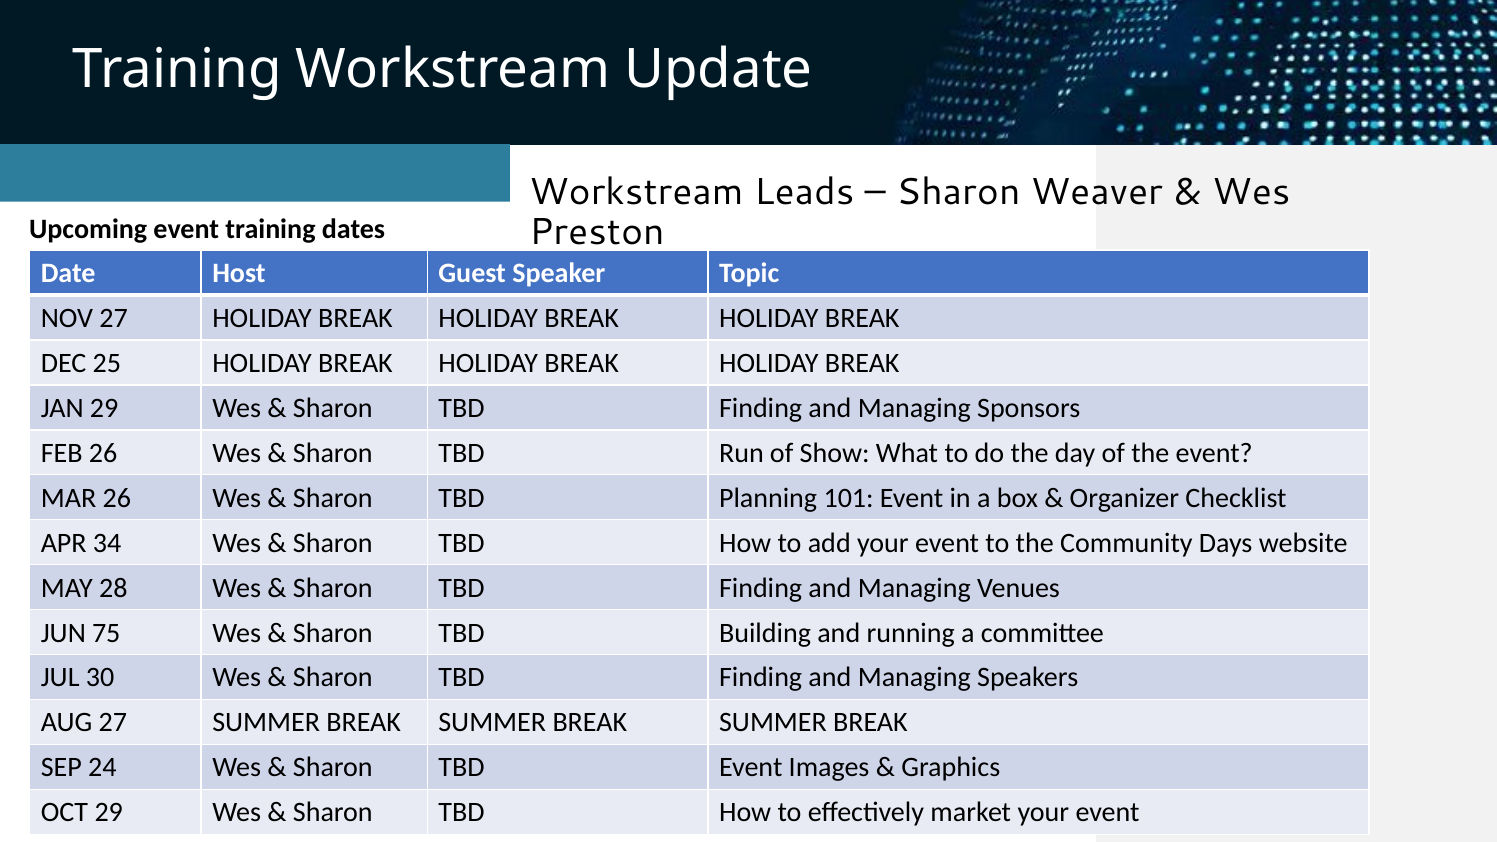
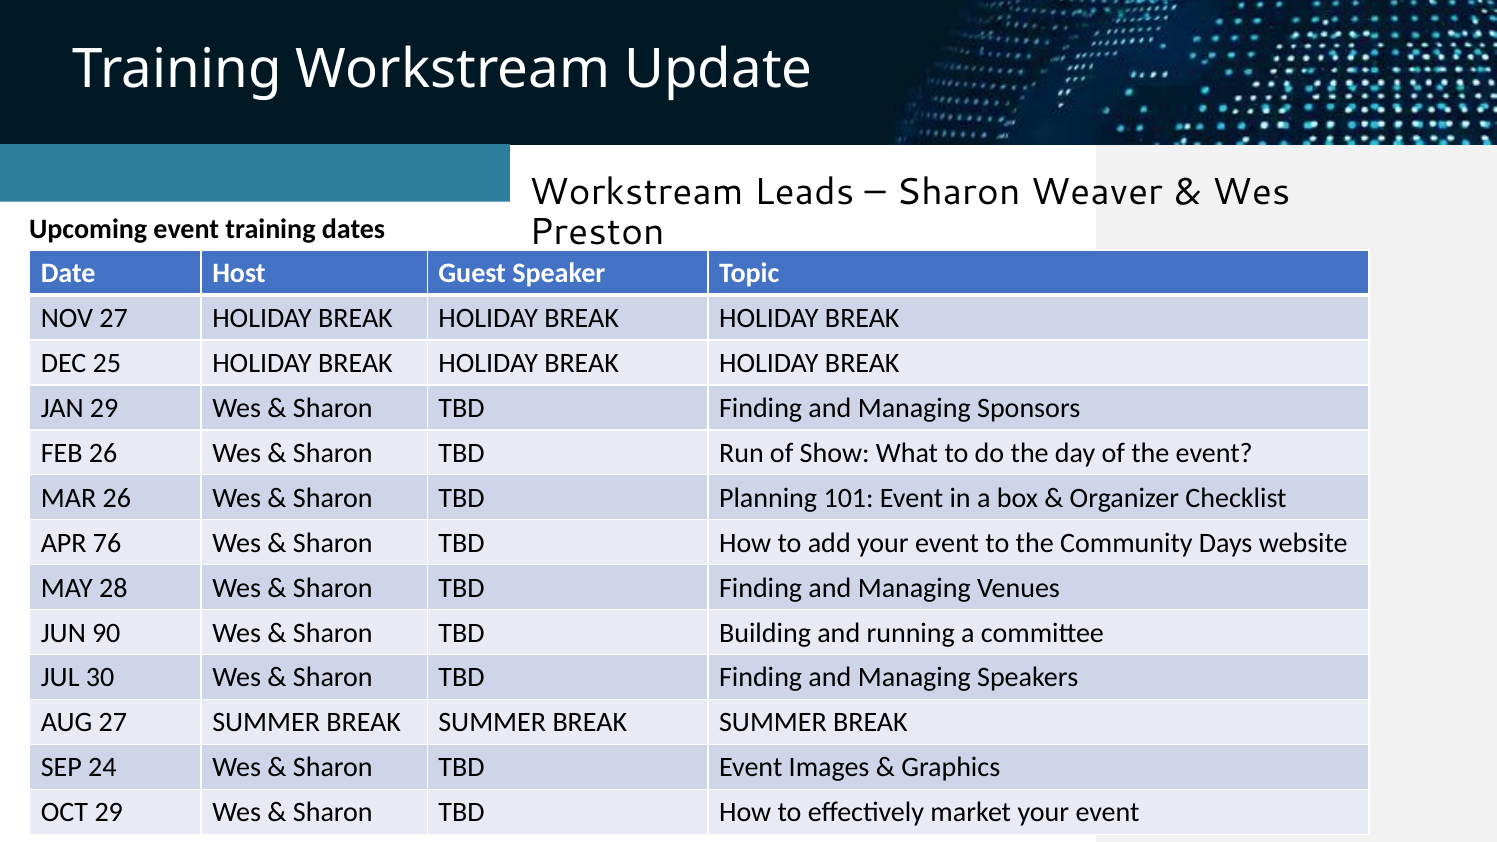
34: 34 -> 76 (107, 543)
75: 75 -> 90 (106, 633)
